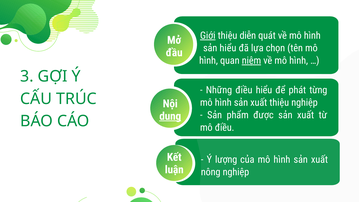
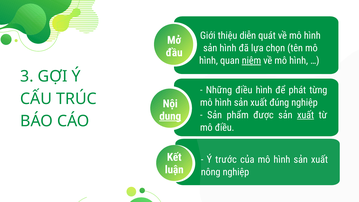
Giới underline: present -> none (208, 36)
sản hiểu: hiểu -> hình (228, 48)
điều hiểu: hiểu -> hình (264, 90)
xuất thiệu: thiệu -> đúng (279, 103)
xuất underline: none -> present (306, 115)
lượng: lượng -> trước (226, 160)
